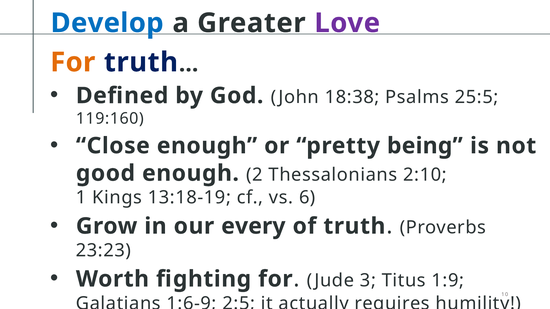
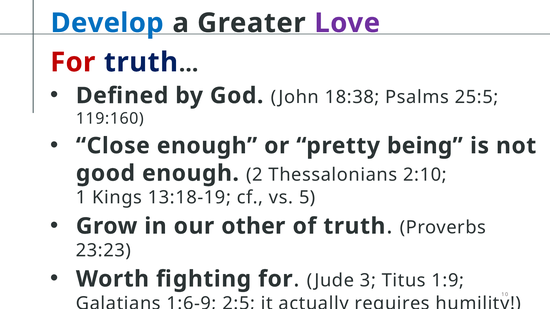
For colour: orange -> red (73, 62)
6: 6 -> 5 (307, 198)
every: every -> other (253, 226)
